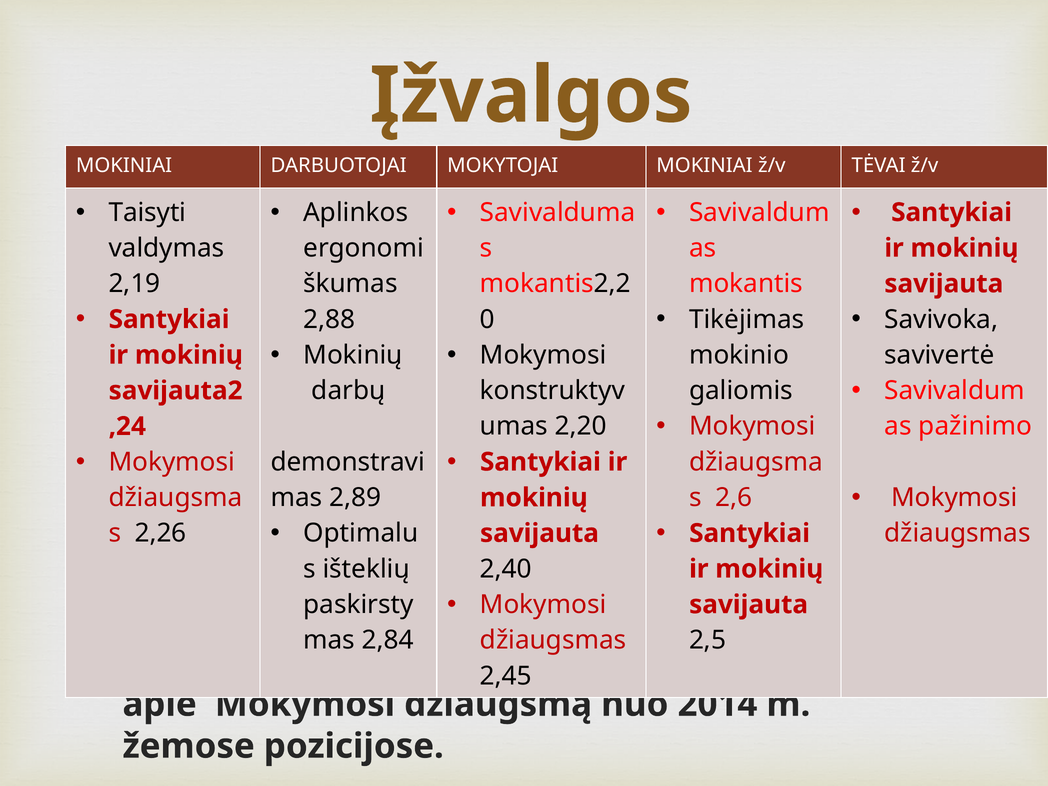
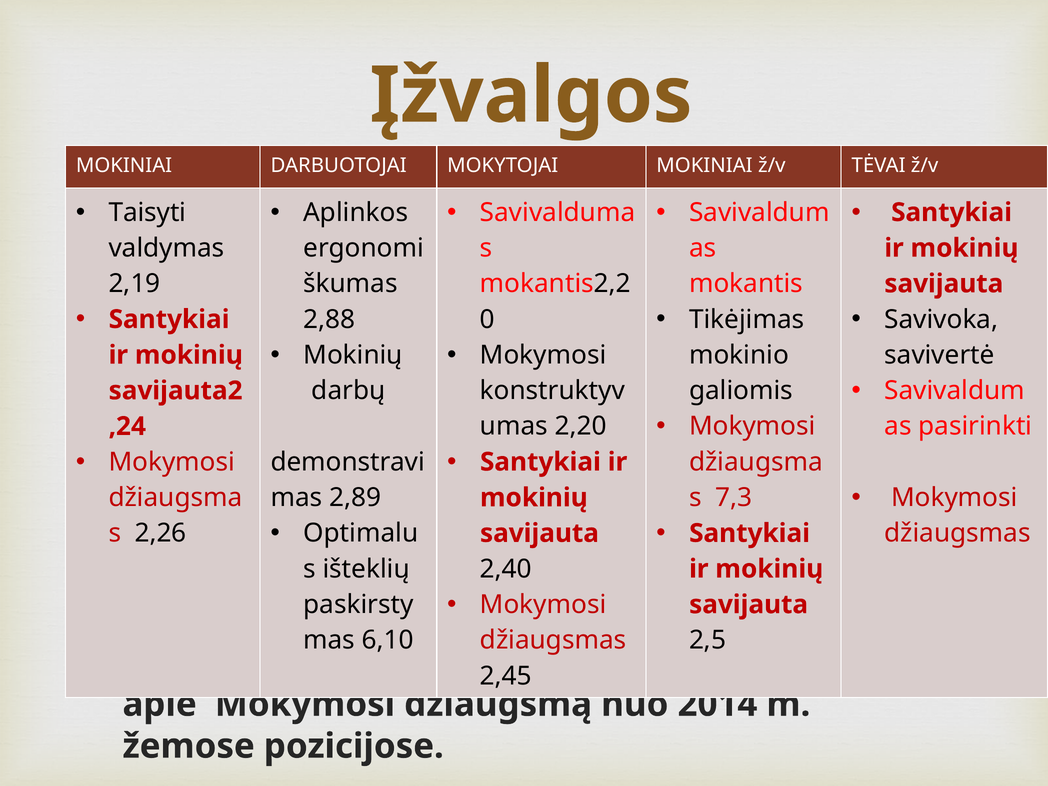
pažinimo: pažinimo -> pasirinkti (975, 426)
2,6: 2,6 -> 7,3 (734, 498)
2,84: 2,84 -> 6,10 (388, 640)
